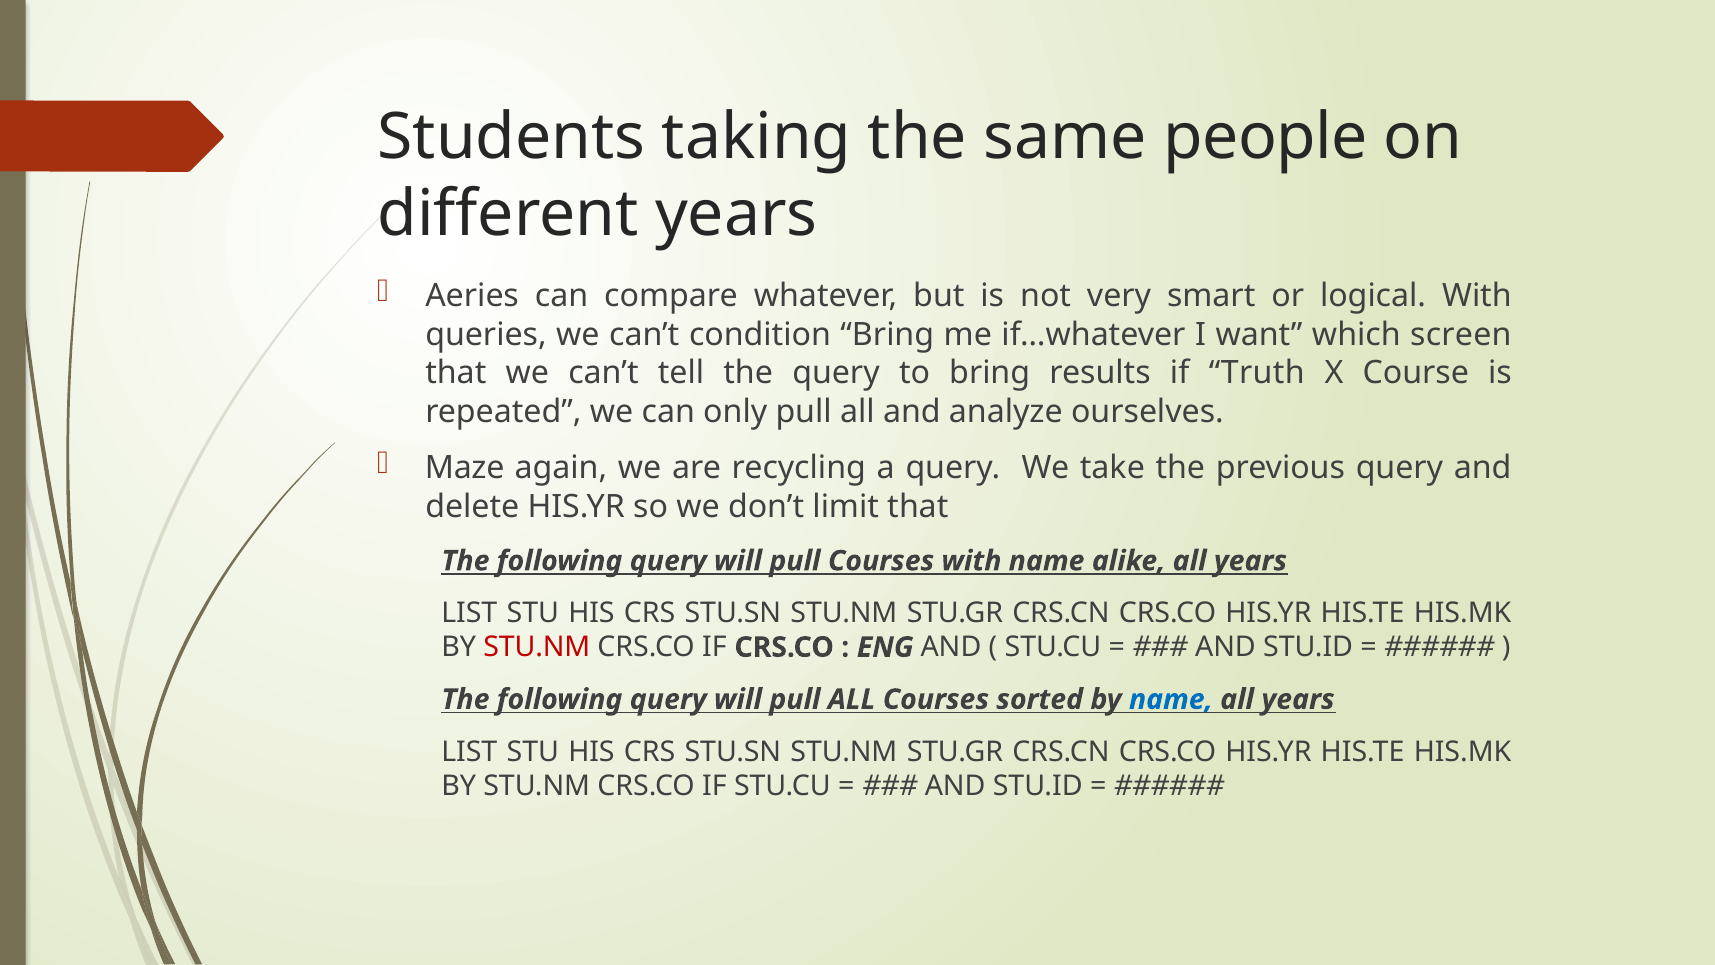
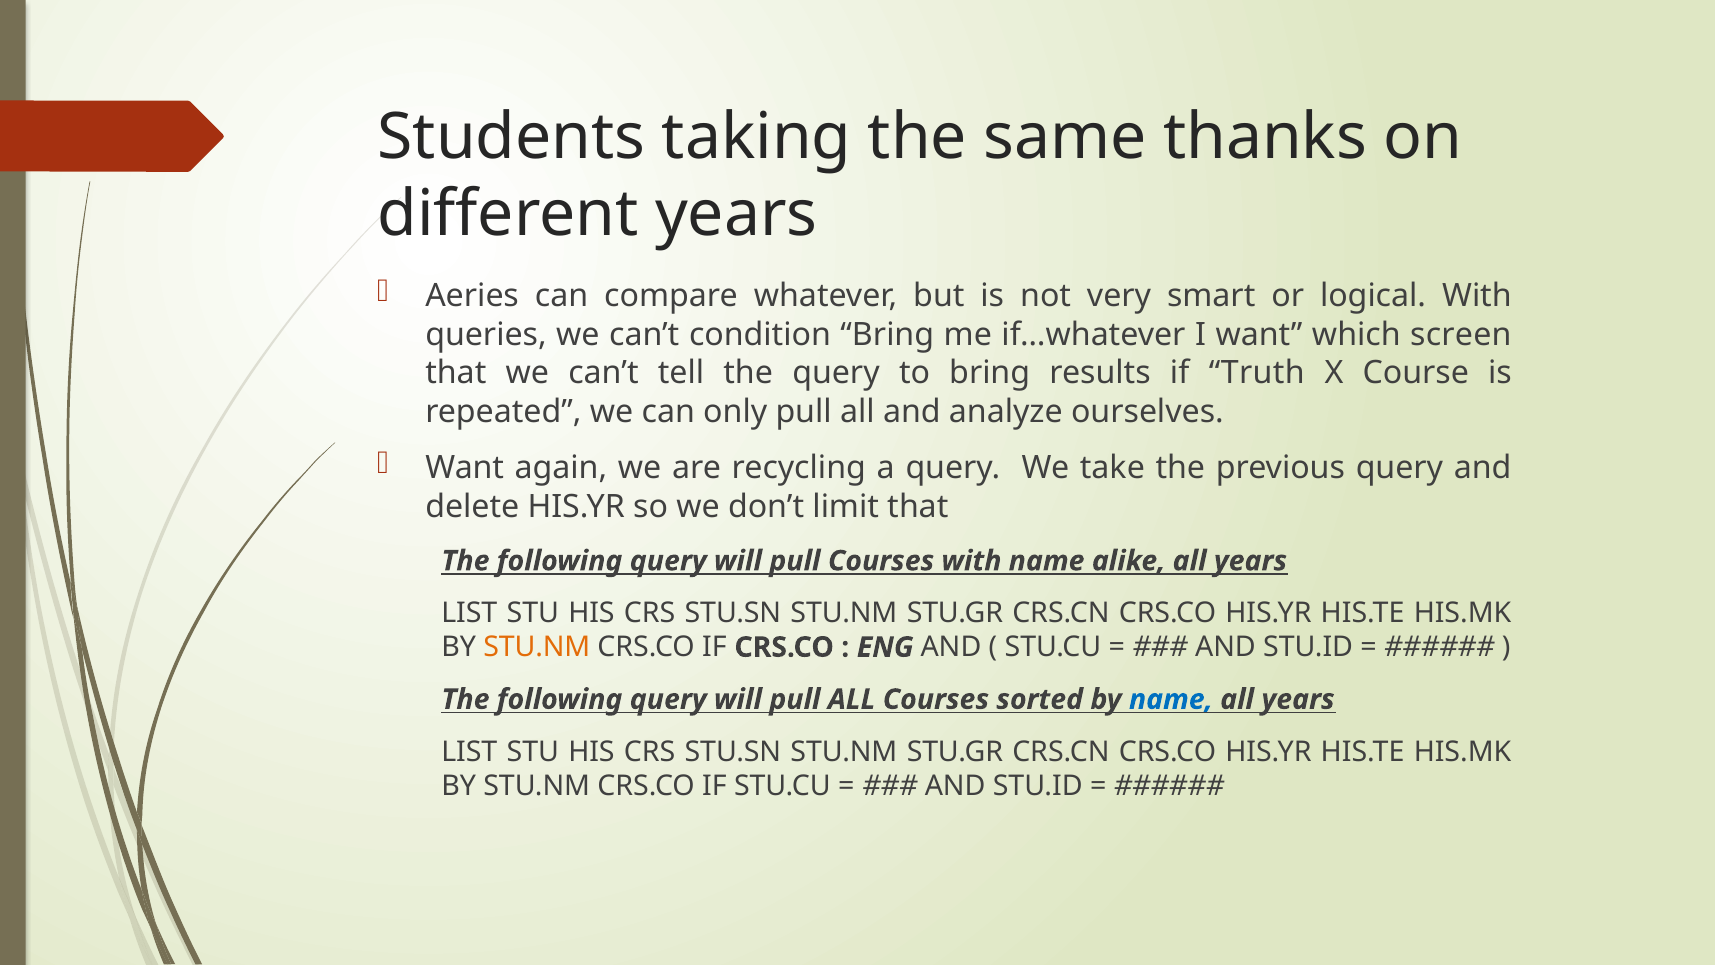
people: people -> thanks (1265, 137)
Maze: Maze -> Want (465, 468)
STU.NM colour: red -> orange (537, 647)
